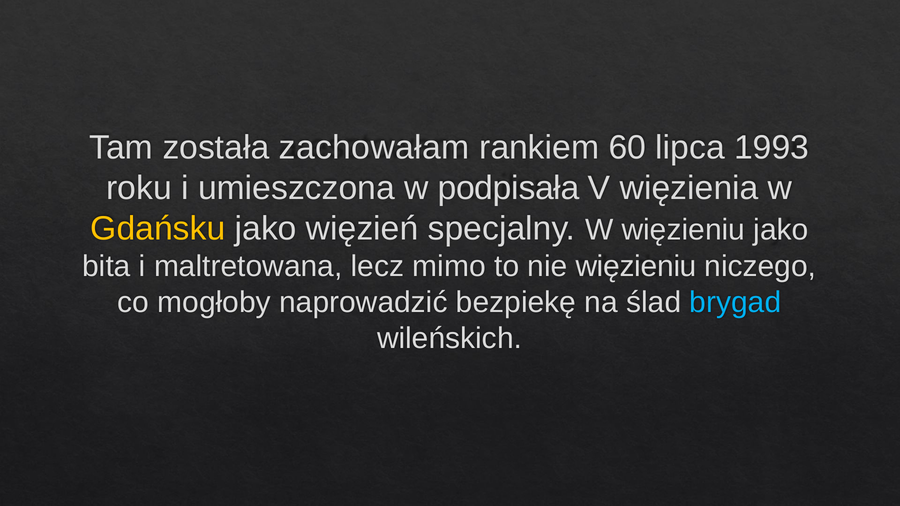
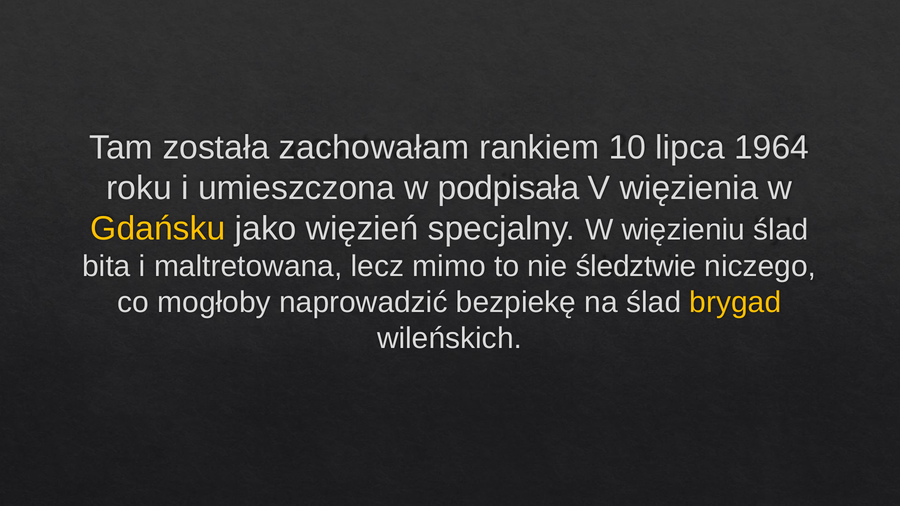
60: 60 -> 10 (627, 148)
1993: 1993 -> 1964 (772, 148)
więzieniu jako: jako -> ślad (781, 230)
nie więzieniu: więzieniu -> śledztwie (636, 267)
brygad colour: light blue -> yellow (735, 303)
